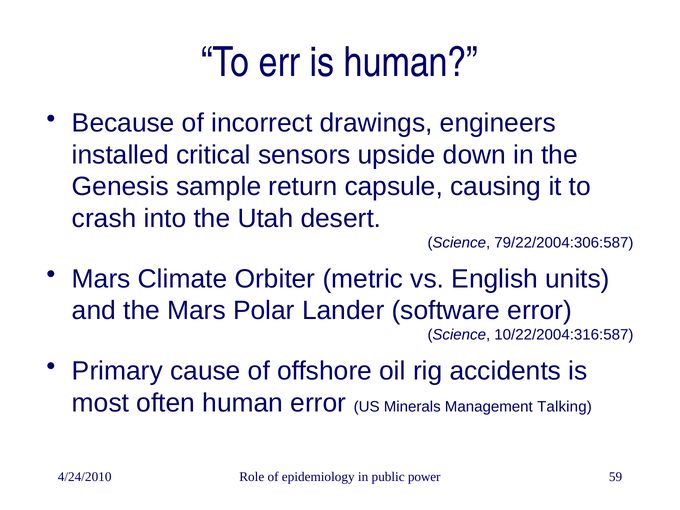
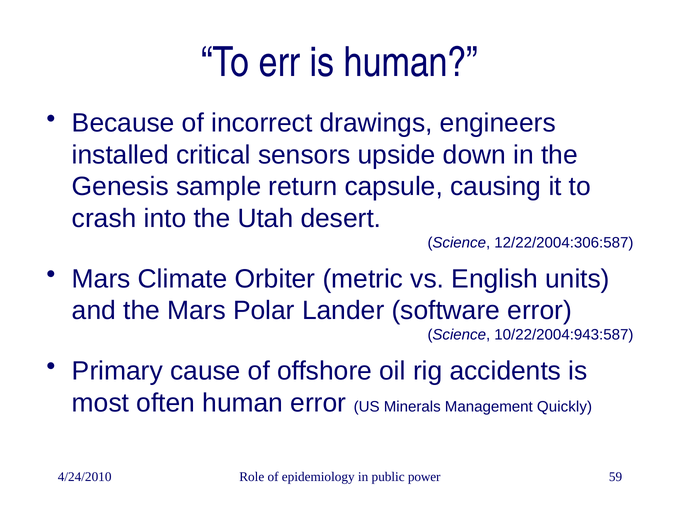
79/22/2004:306:587: 79/22/2004:306:587 -> 12/22/2004:306:587 (564, 243)
10/22/2004:316:587: 10/22/2004:316:587 -> 10/22/2004:943:587 (564, 335)
Talking: Talking -> Quickly (565, 407)
